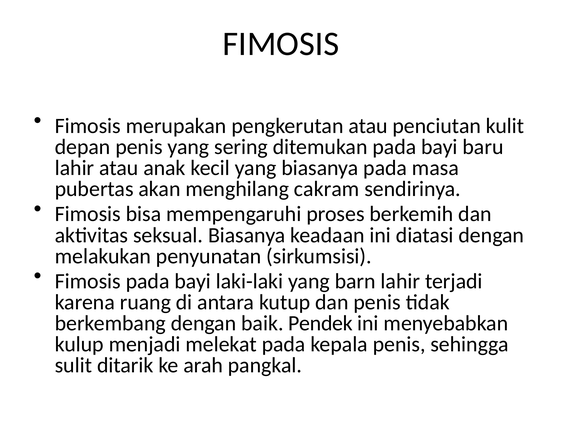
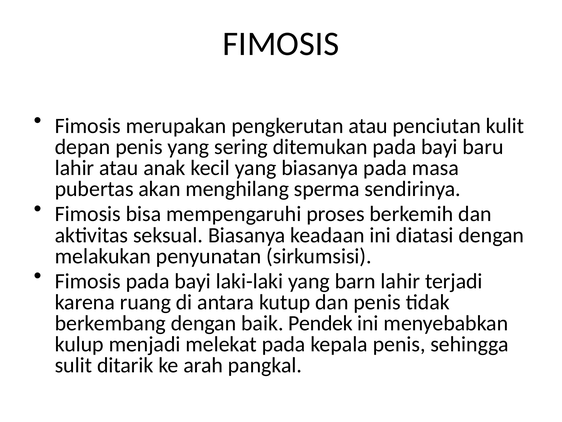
cakram: cakram -> sperma (327, 189)
